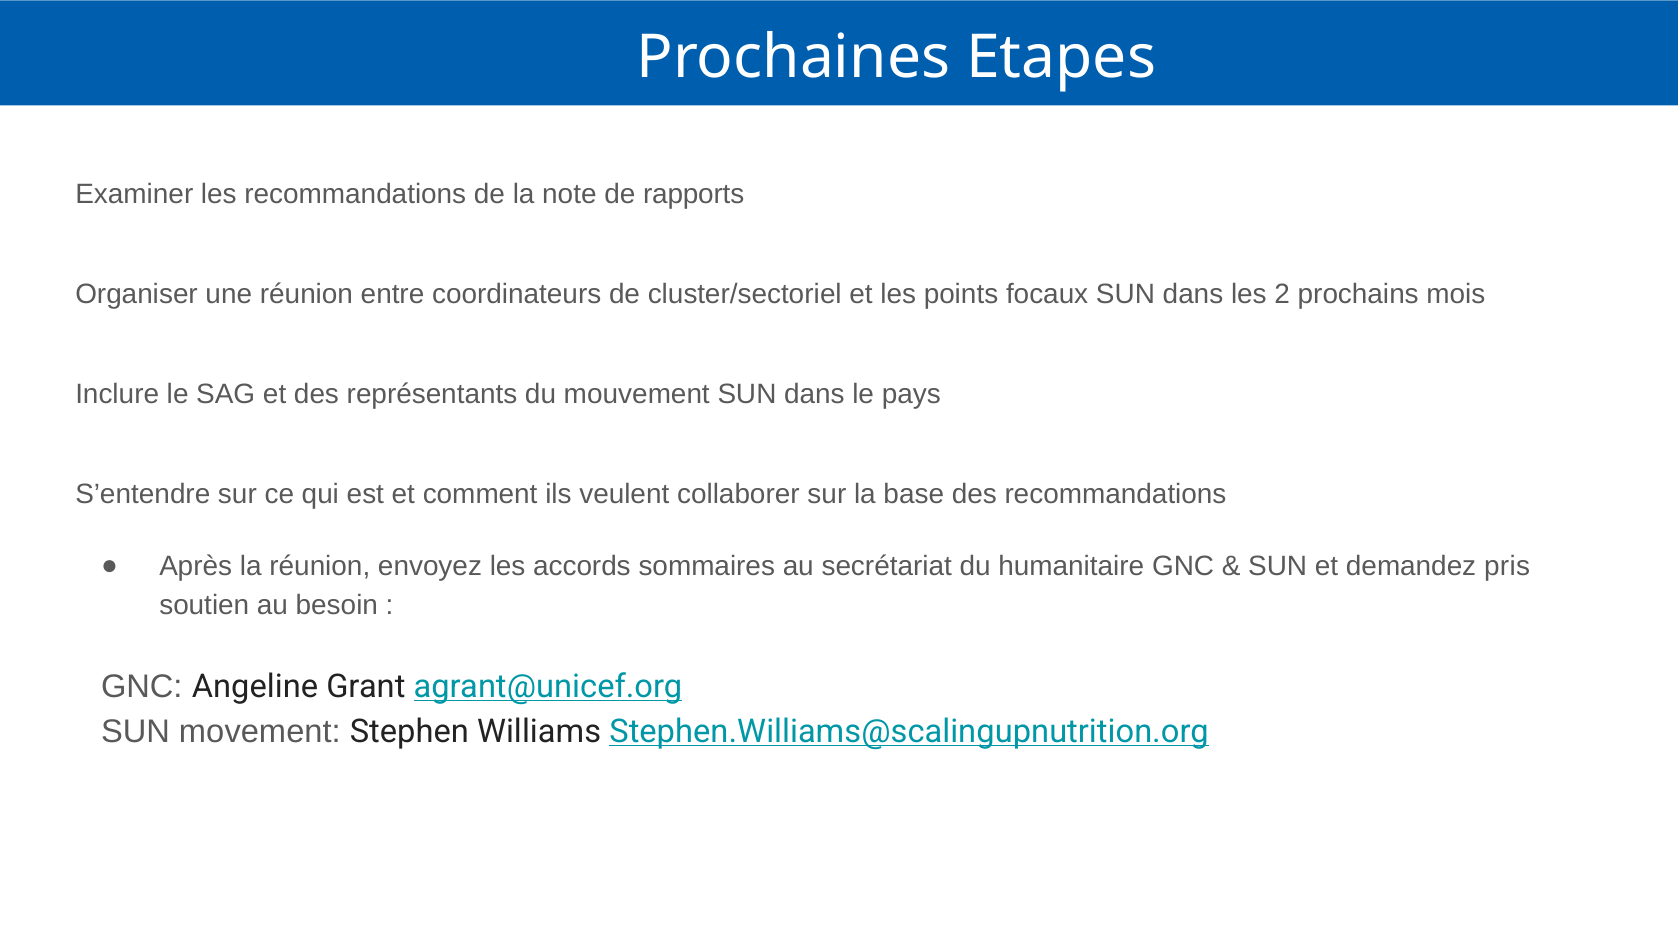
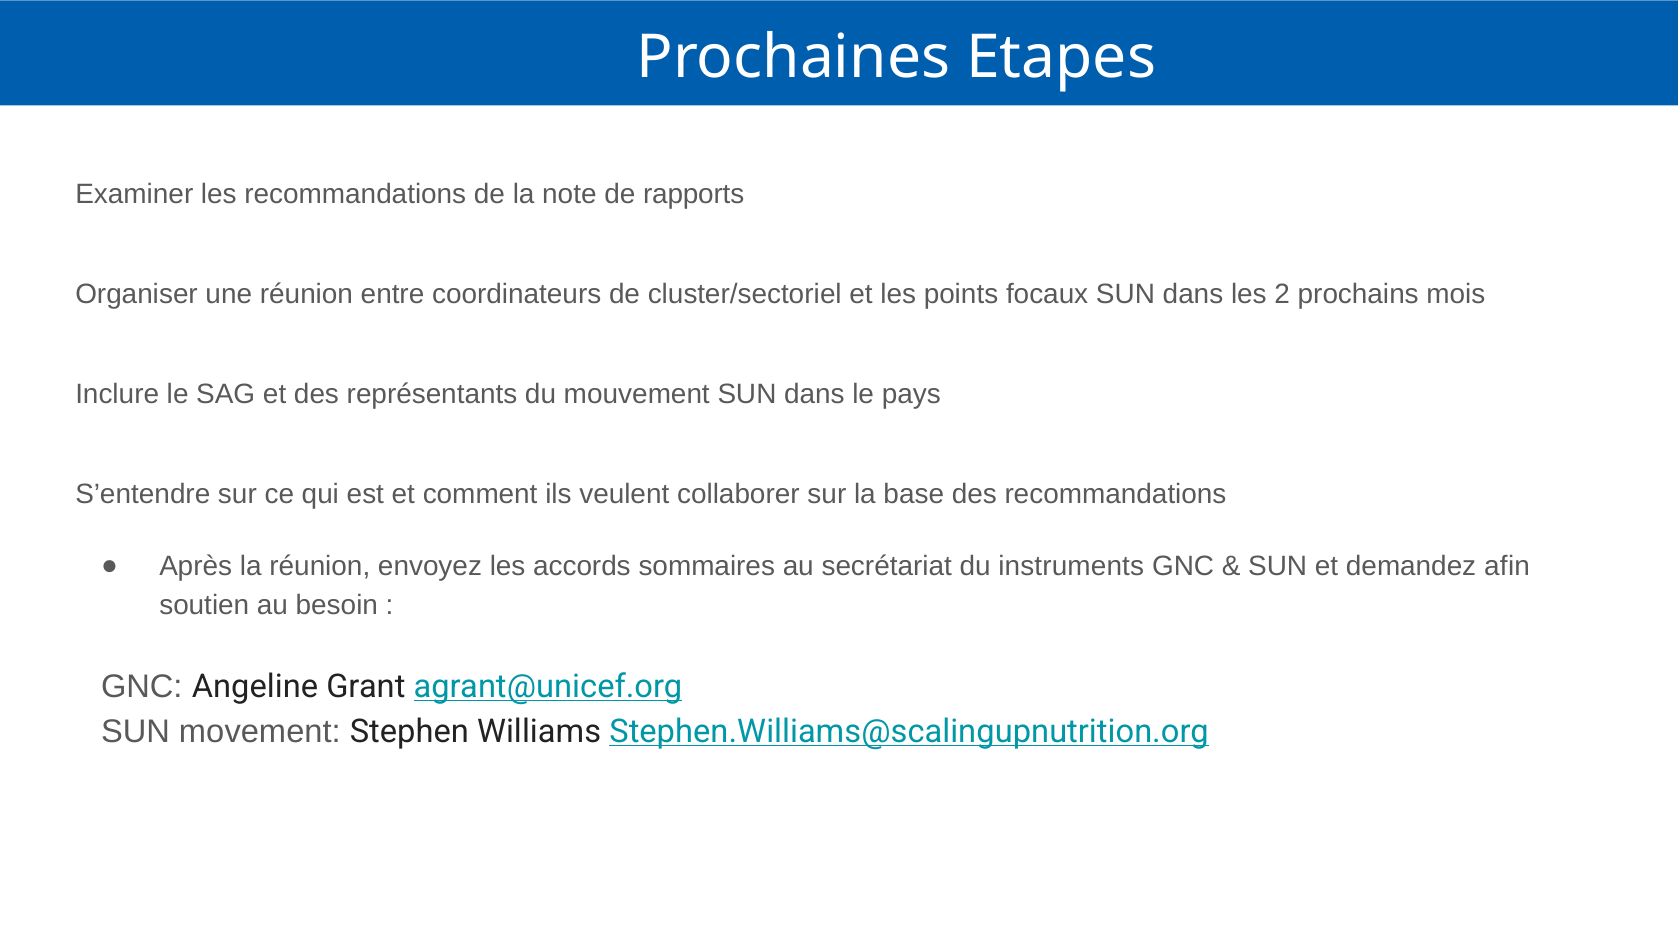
humanitaire: humanitaire -> instruments (1071, 567)
pris: pris -> afin (1507, 567)
